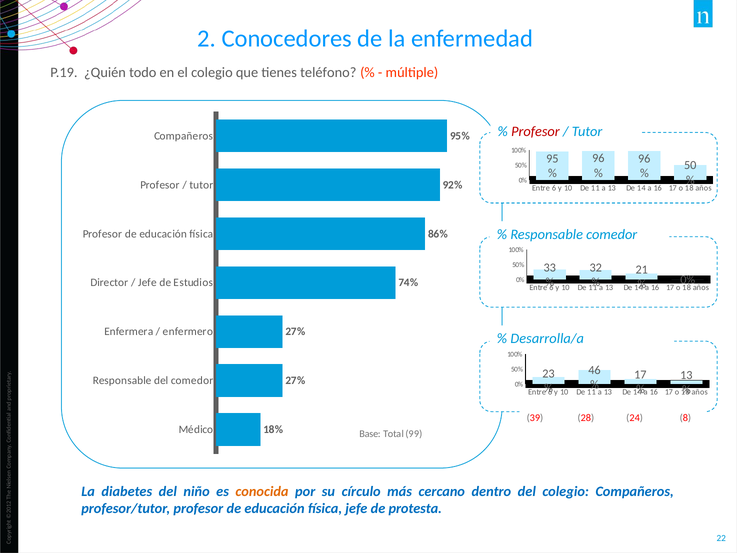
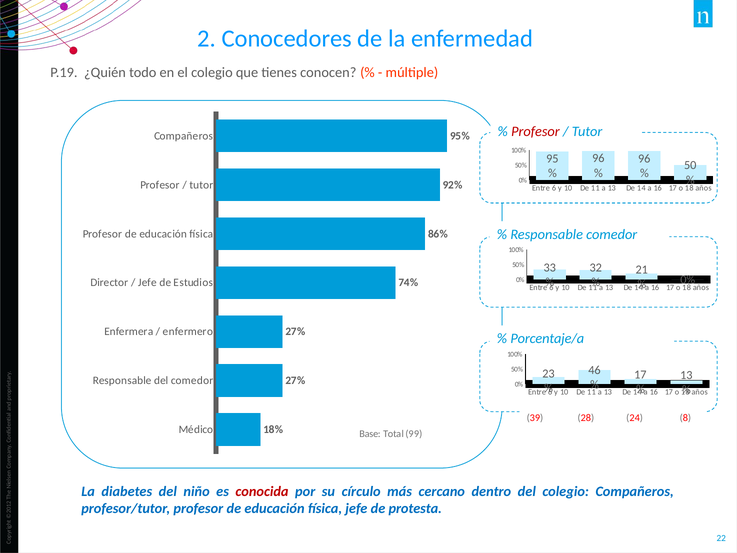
teléfono: teléfono -> conocen (328, 73)
Desarrolla/a: Desarrolla/a -> Porcentaje/a (547, 338)
conocida colour: orange -> red (262, 491)
